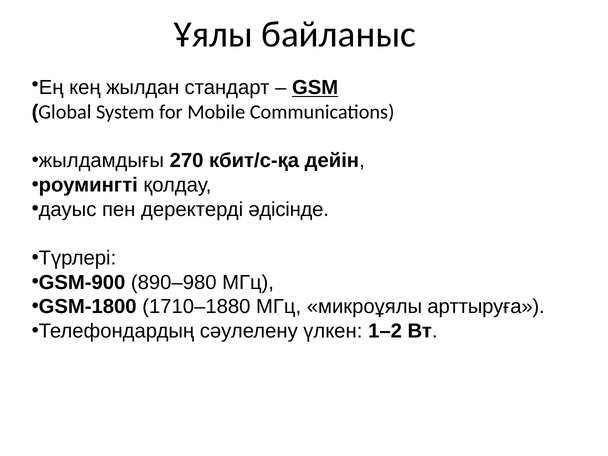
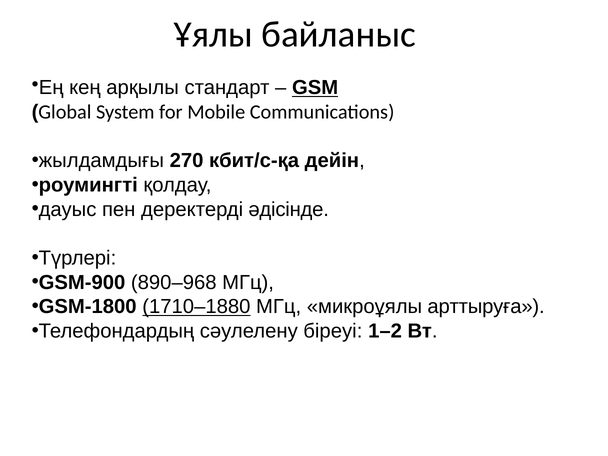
жылдан: жылдан -> арқылы (143, 88)
890–980: 890–980 -> 890–968 (174, 282)
1710–1880 underline: none -> present (196, 307)
үлкен: үлкен -> біреуі (333, 331)
